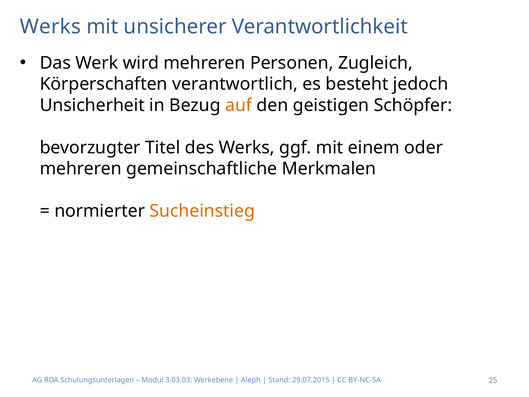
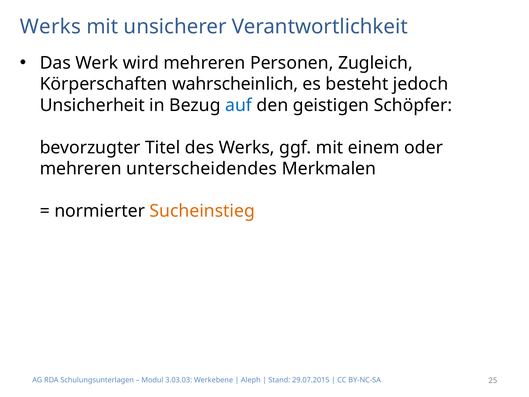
verantwortlich: verantwortlich -> wahrscheinlich (235, 84)
auf colour: orange -> blue (239, 105)
gemeinschaftliche: gemeinschaftliche -> unterscheidendes (202, 169)
